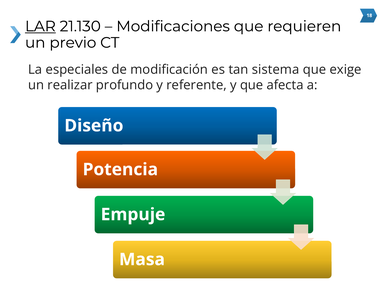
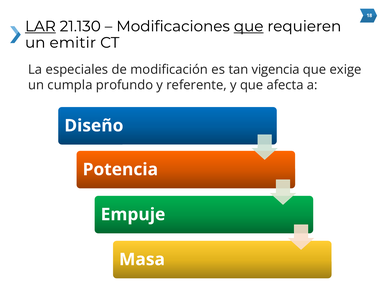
que underline: none -> present (249, 26)
previo: previo -> emitir (73, 43)
sistema: sistema -> vigencia (276, 70)
realizar: realizar -> cumpla (70, 85)
